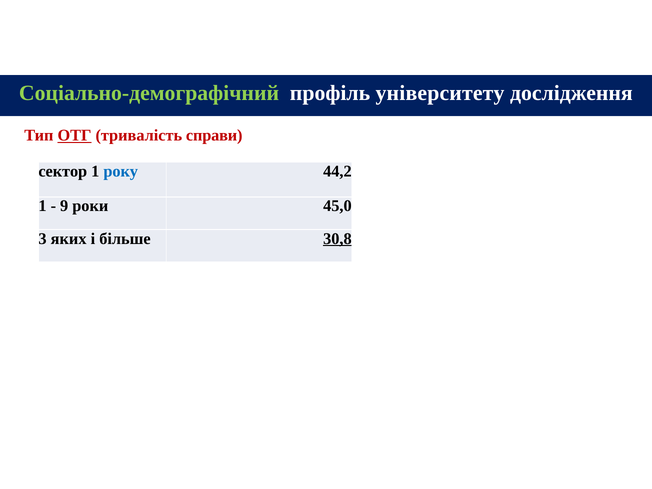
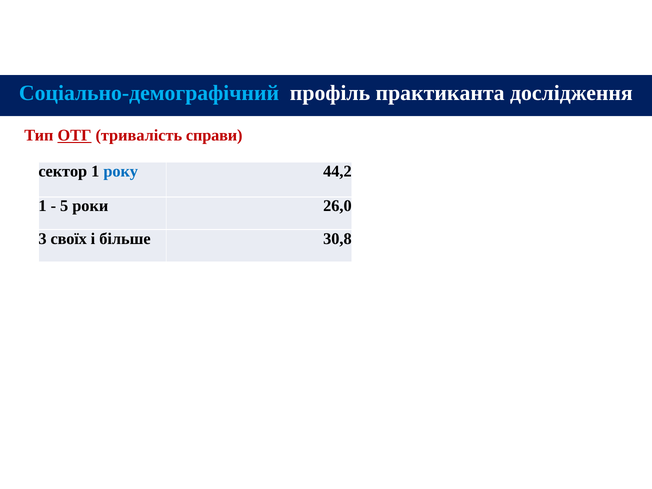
Соціально-демографічний colour: light green -> light blue (149, 93)
університету: університету -> практиканта (440, 93)
9: 9 -> 5 (64, 206)
45,0: 45,0 -> 26,0 (337, 206)
яких: яких -> своїх (69, 239)
30,8 underline: present -> none (337, 239)
